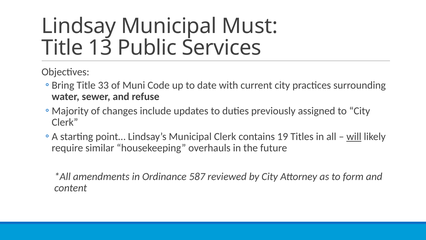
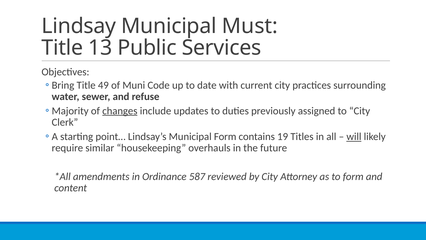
33: 33 -> 49 (103, 85)
changes underline: none -> present (120, 111)
Municipal Clerk: Clerk -> Form (225, 136)
